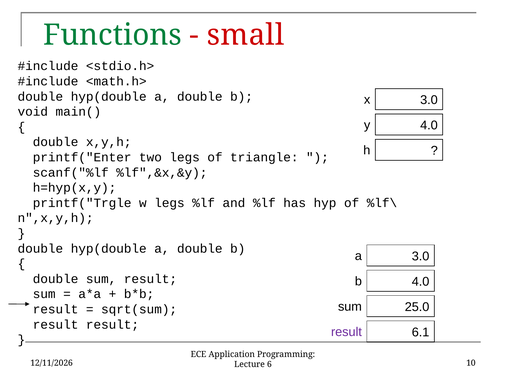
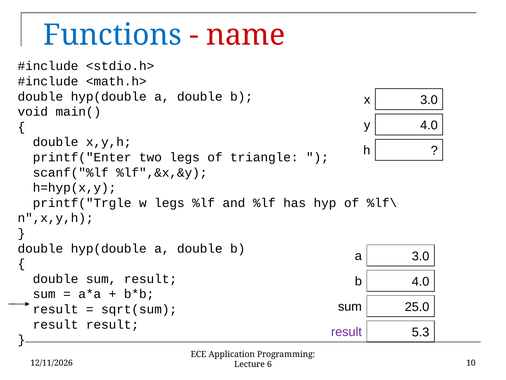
Functions colour: green -> blue (112, 35)
small: small -> name (246, 35)
6.1: 6.1 -> 5.3 (421, 332)
